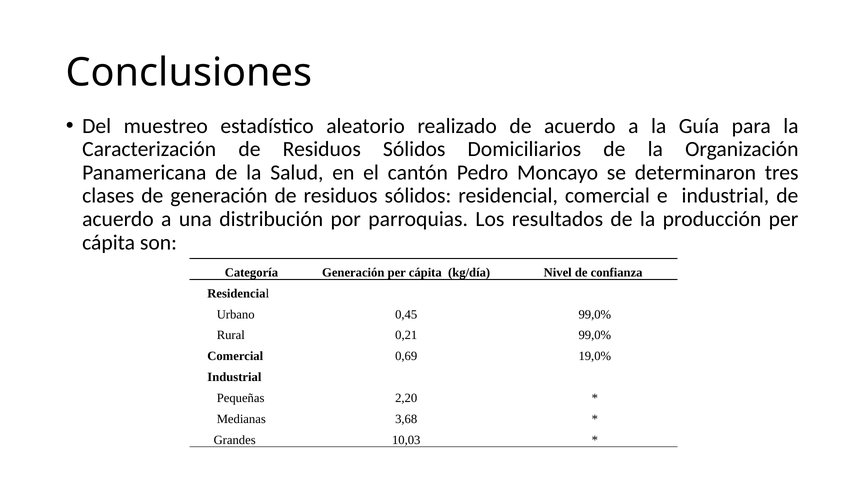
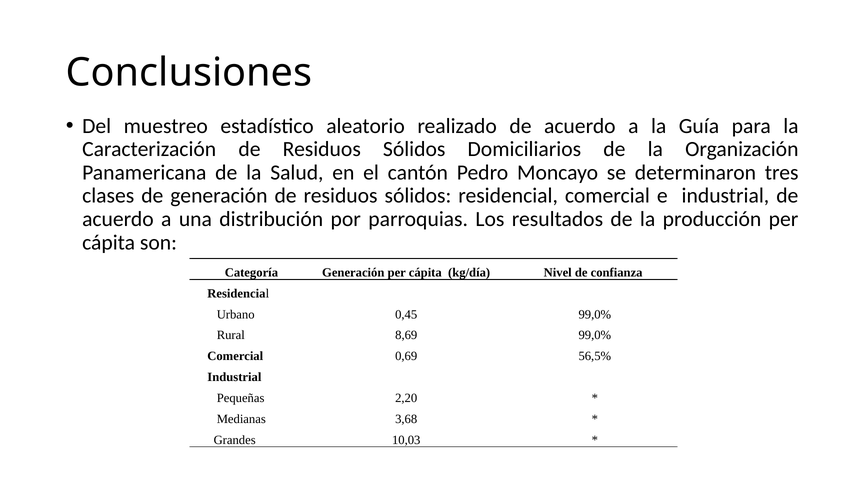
0,21: 0,21 -> 8,69 (406, 336)
19,0%: 19,0% -> 56,5% (595, 357)
